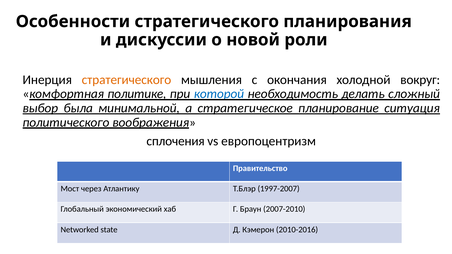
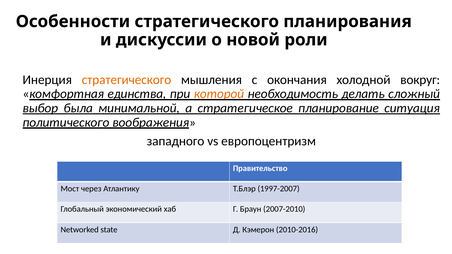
политике: политике -> единства (137, 94)
которой colour: blue -> orange (219, 94)
сплочения: сплочения -> западного (176, 141)
